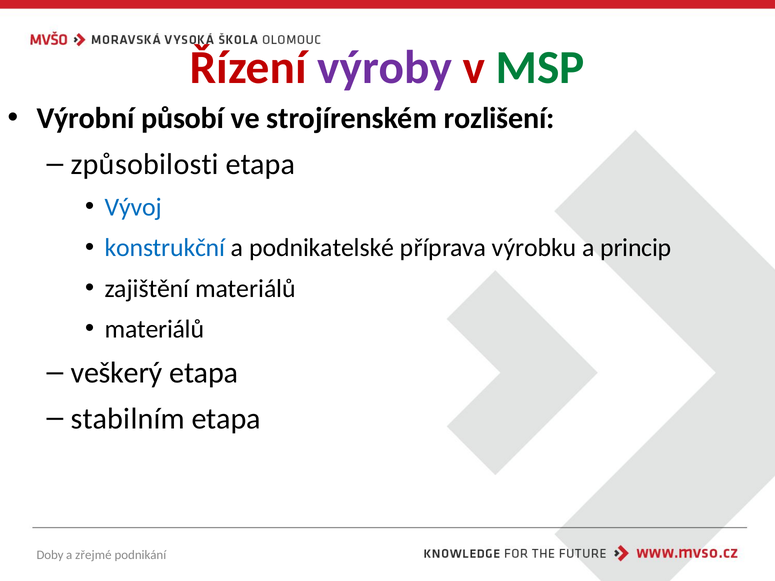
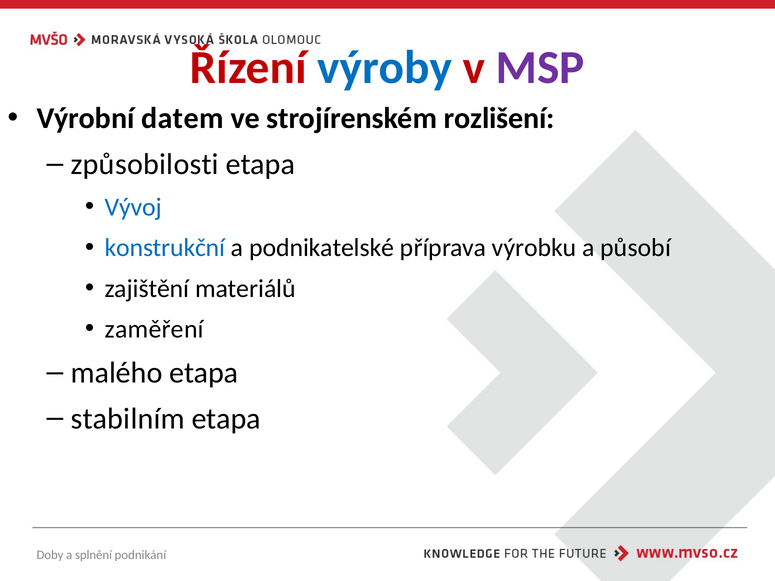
výroby colour: purple -> blue (385, 68)
MSP colour: green -> purple (540, 68)
působí: působí -> datem (183, 119)
princip: princip -> působí (636, 248)
materiálů: materiálů -> zaměření (154, 329)
veškerý: veškerý -> malého (117, 373)
zřejmé: zřejmé -> splnění (94, 555)
